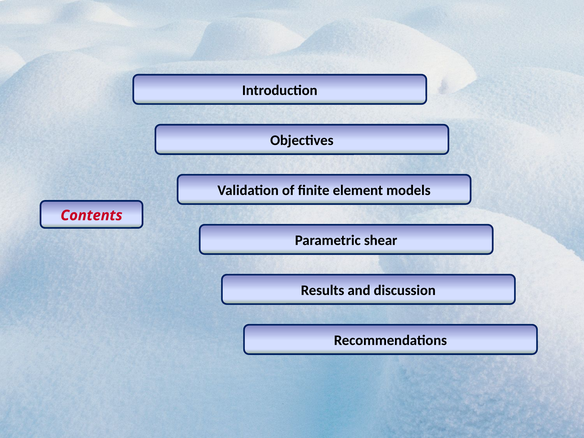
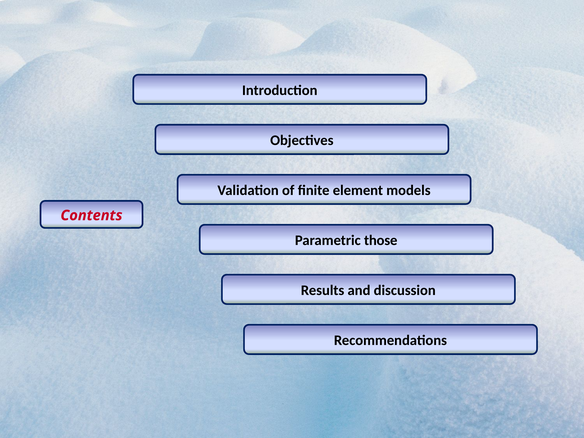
shear: shear -> those (381, 240)
